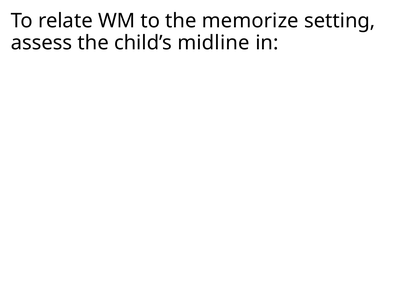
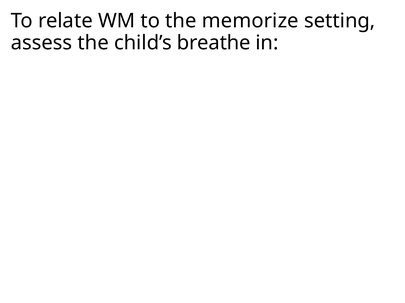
midline: midline -> breathe (214, 43)
